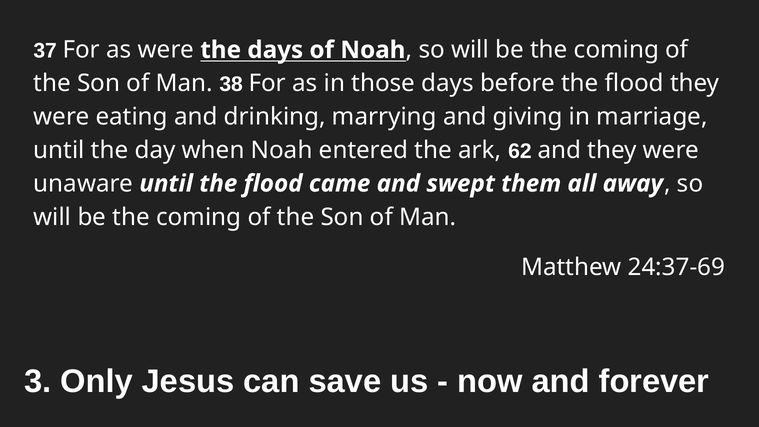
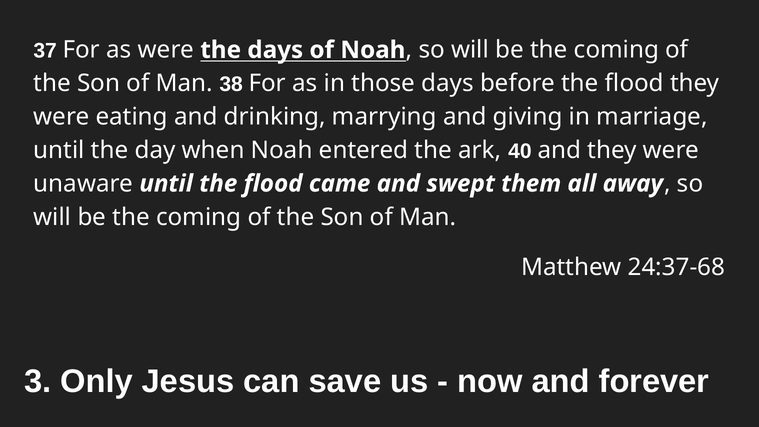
62: 62 -> 40 (520, 151)
24:37-69: 24:37-69 -> 24:37-68 (676, 267)
